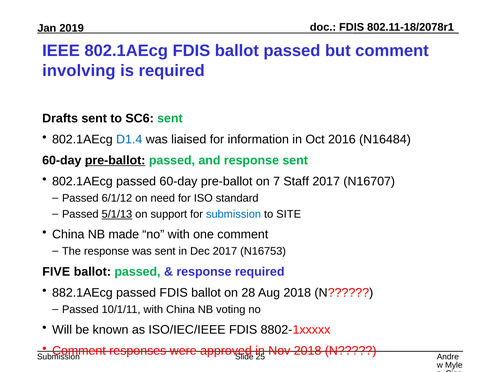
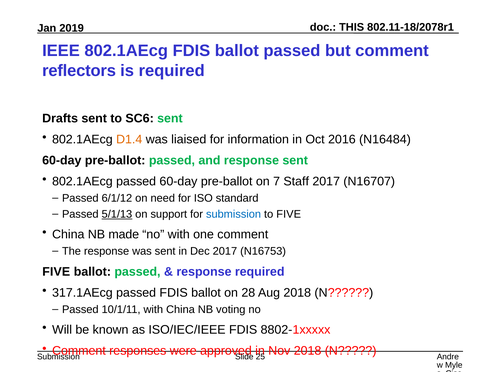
FDIS: FDIS -> THIS (352, 27)
involving: involving -> reflectors (79, 71)
D1.4 colour: blue -> orange (129, 139)
pre-ballot underline: present -> none (115, 160)
to SITE: SITE -> FIVE (289, 214)
882.1AEcg: 882.1AEcg -> 317.1AEcg (82, 293)
